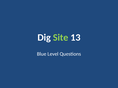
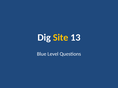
Site colour: light green -> yellow (61, 38)
